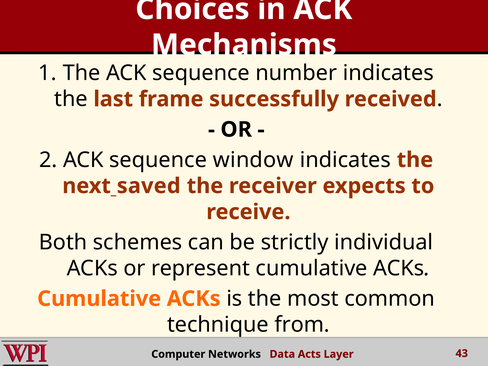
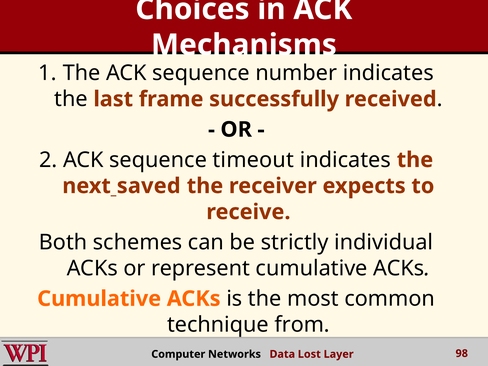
window: window -> timeout (253, 160)
Acts: Acts -> Lost (309, 354)
43: 43 -> 98 (462, 353)
